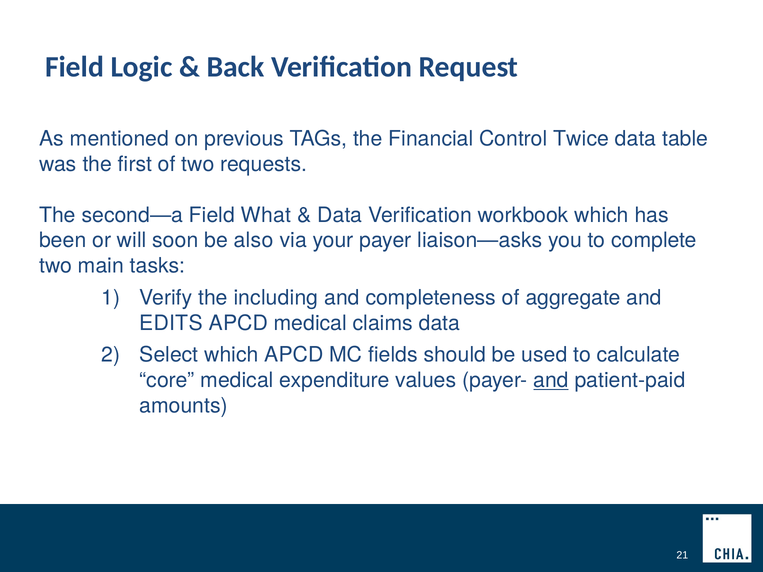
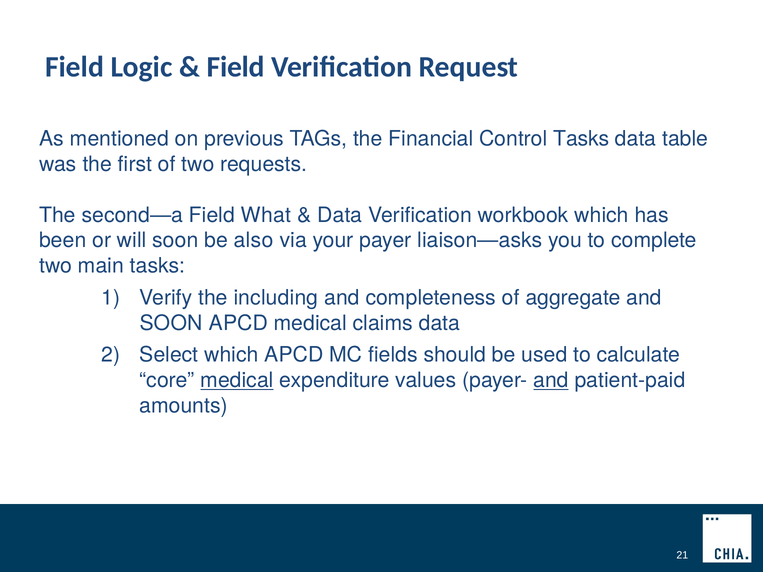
Back: Back -> Field (236, 67)
Control Twice: Twice -> Tasks (581, 139)
EDITS: EDITS -> SOON (171, 323)
medical underline: none -> present (237, 381)
